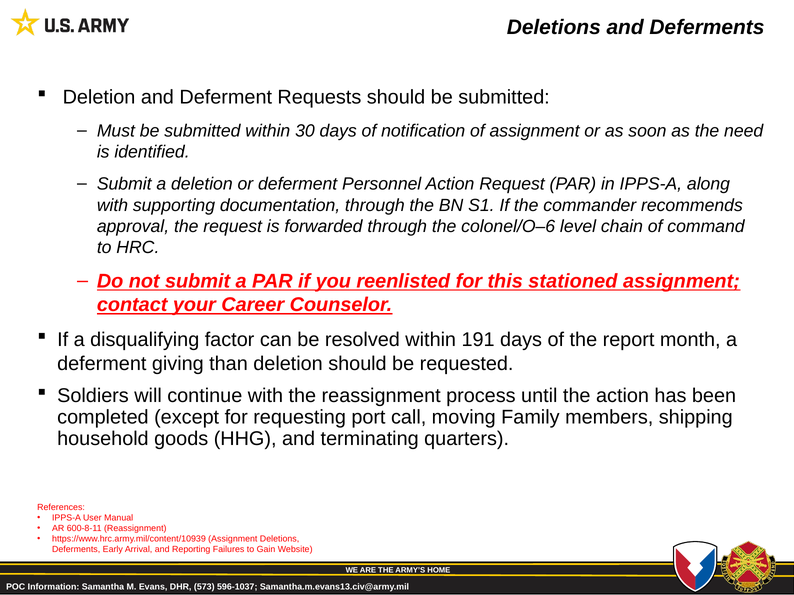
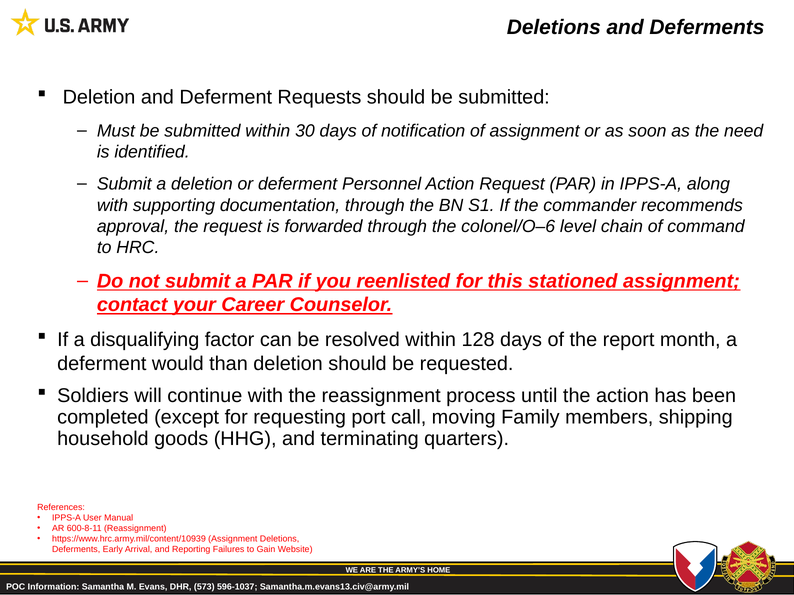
191: 191 -> 128 (478, 340)
giving: giving -> would (178, 364)
